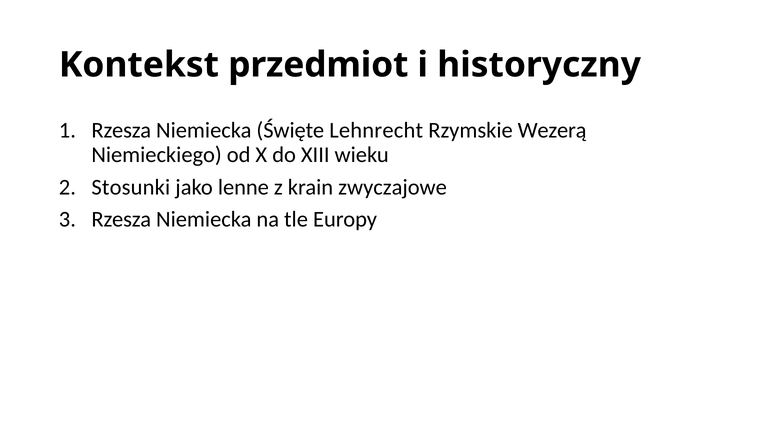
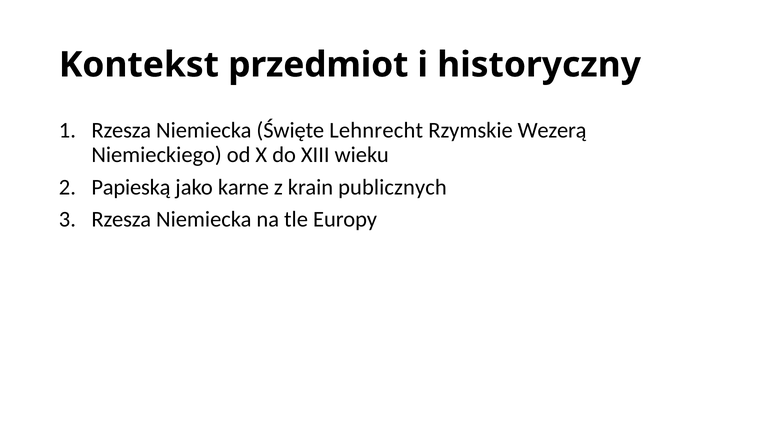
Stosunki: Stosunki -> Papieską (131, 187)
lenne: lenne -> karne (243, 187)
zwyczajowe: zwyczajowe -> publicznych (392, 187)
